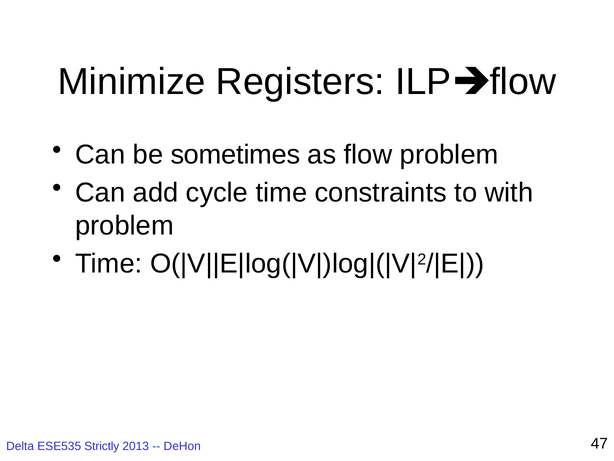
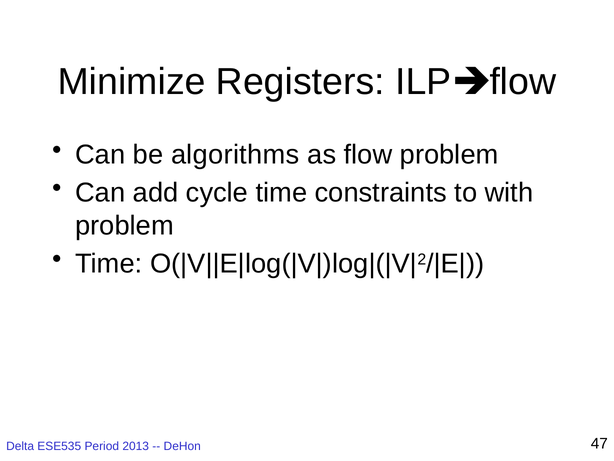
sometimes: sometimes -> algorithms (235, 154)
Strictly: Strictly -> Period (102, 446)
